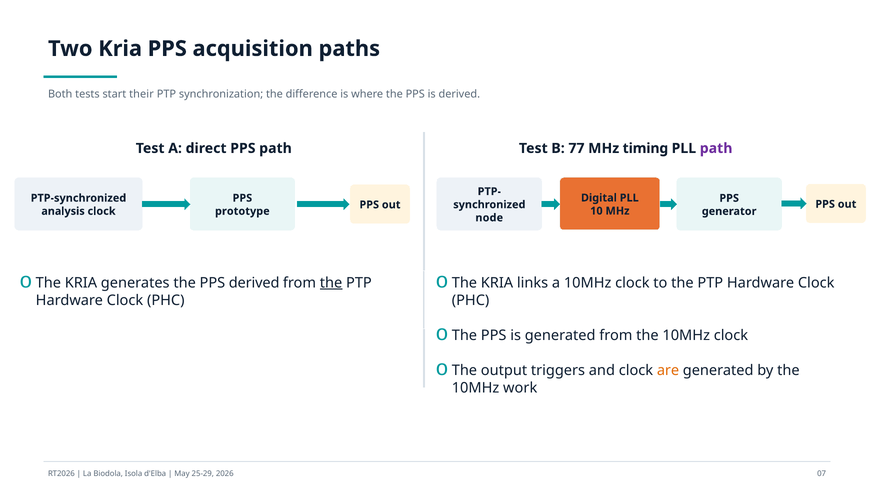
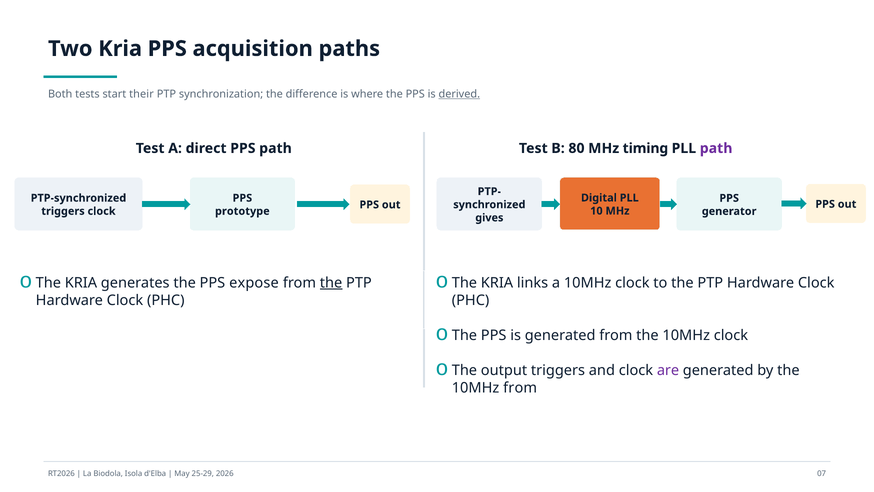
derived underline: none -> present (459, 94)
77: 77 -> 80 (576, 148)
analysis: analysis -> triggers (63, 211)
node: node -> gives (489, 218)
PPS derived: derived -> expose (254, 283)
are colour: orange -> purple (668, 370)
10MHz work: work -> from (520, 388)
